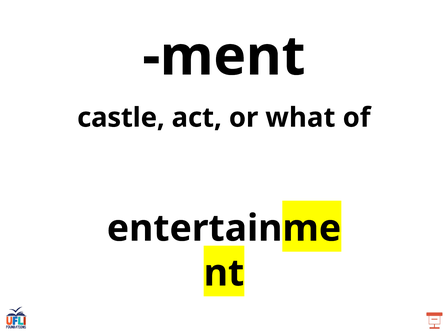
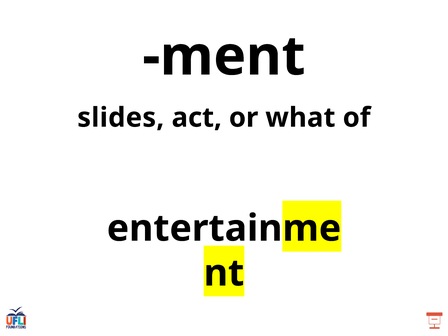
castle: castle -> slides (121, 118)
